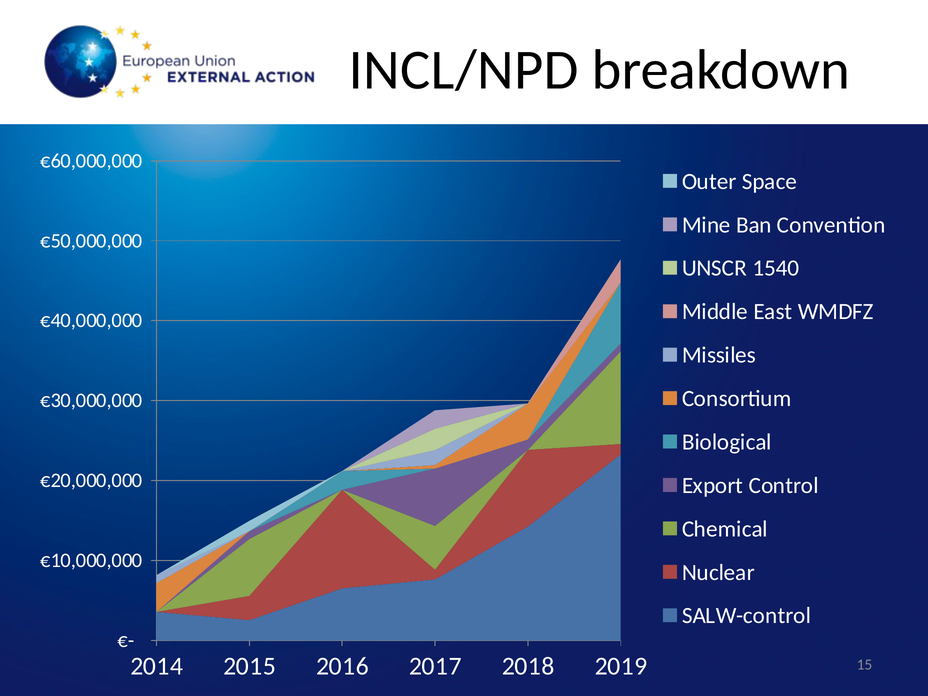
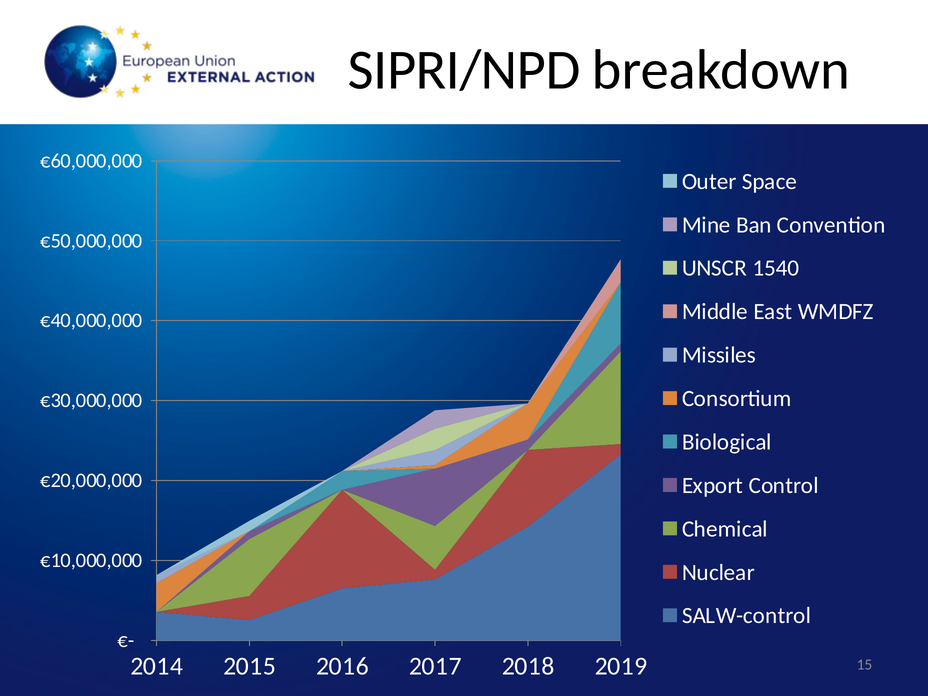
INCL/NPD: INCL/NPD -> SIPRI/NPD (464, 70)
